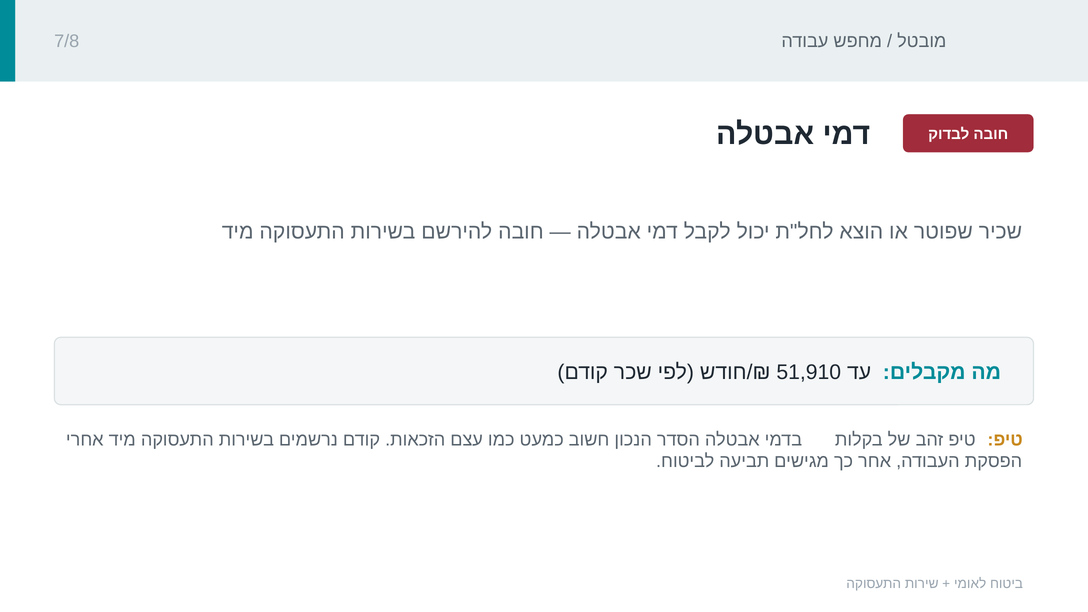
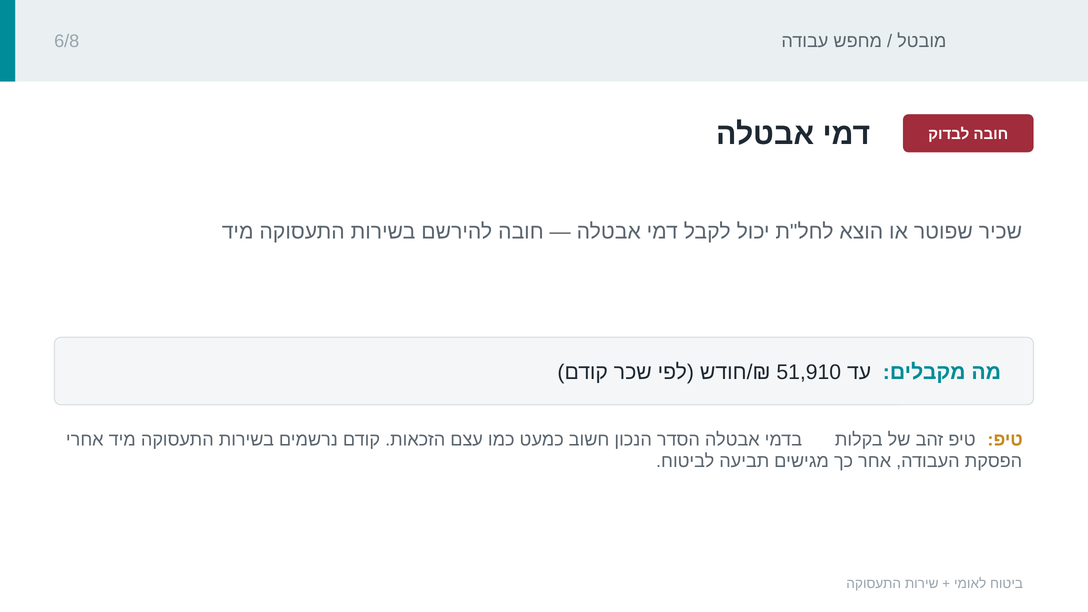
7/8: 7/8 -> 6/8 (67, 41)
